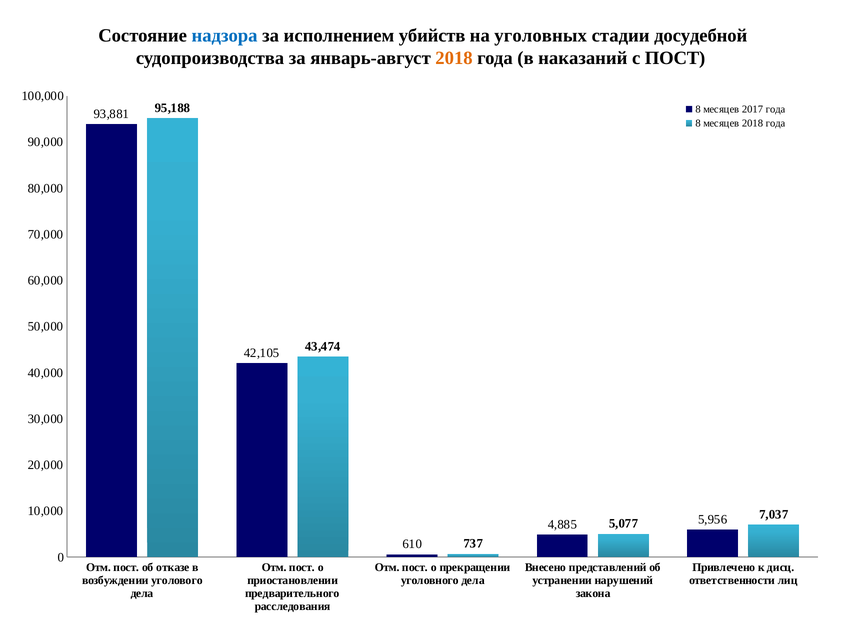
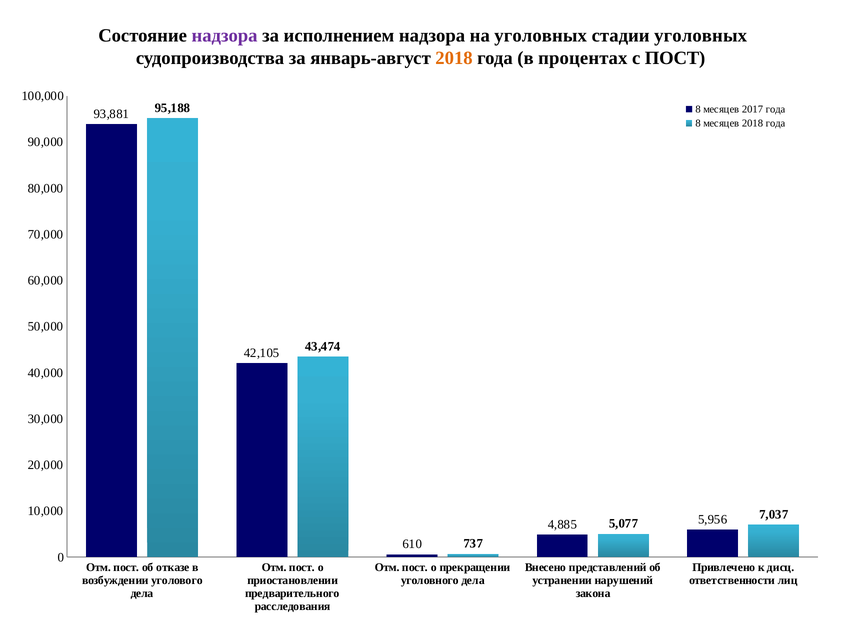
надзора colour: blue -> purple (225, 35)
исполнением убийств: убийств -> надзора (432, 35)
стадии досудебной: досудебной -> уголовных (701, 35)
наказаний: наказаний -> процентах (583, 58)
